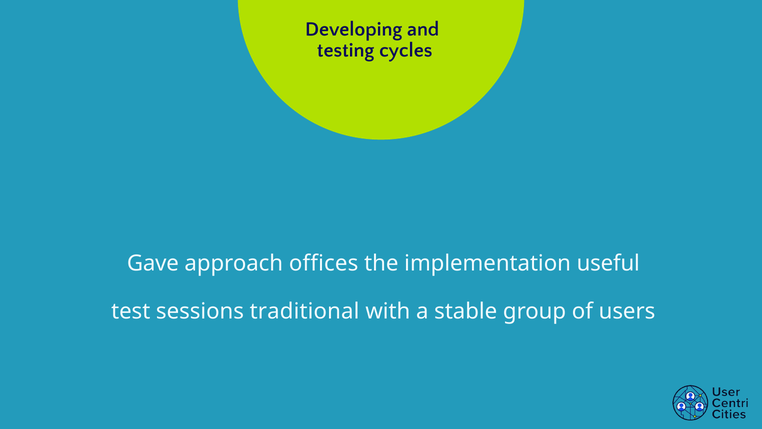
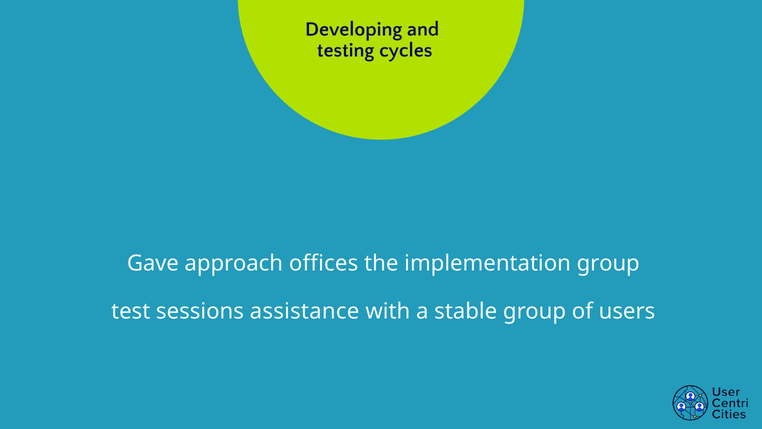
implementation useful: useful -> group (608, 263)
traditional: traditional -> assistance (305, 311)
